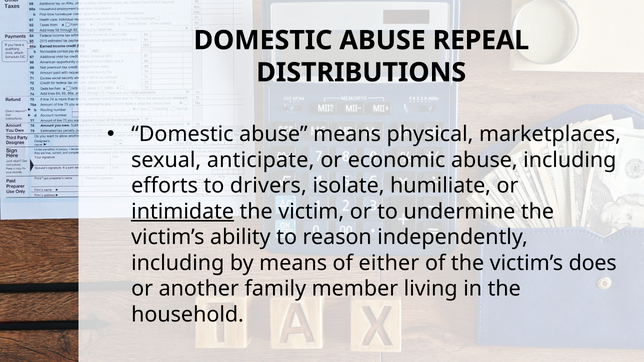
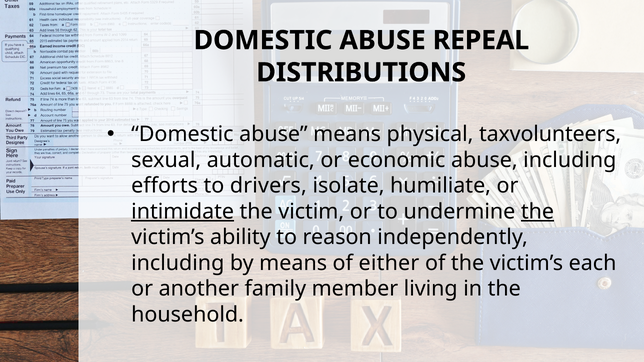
marketplaces: marketplaces -> taxvolunteers (550, 134)
anticipate: anticipate -> automatic (261, 160)
the underline: none -> present (537, 212)
does: does -> each (593, 263)
